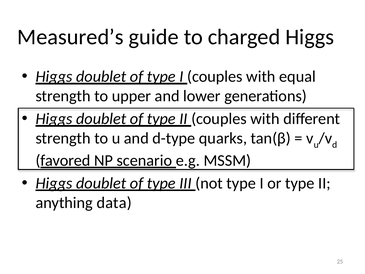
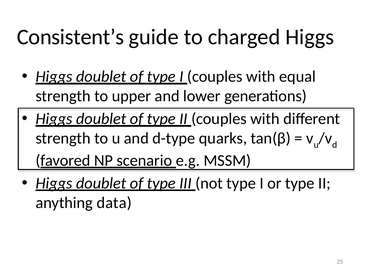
Measured’s: Measured’s -> Consistent’s (71, 37)
